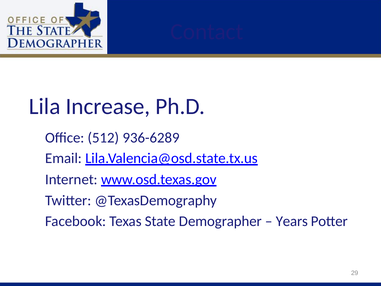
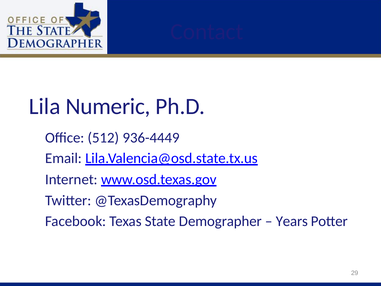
Increase: Increase -> Numeric (108, 106)
936-6289: 936-6289 -> 936-4449 (151, 137)
